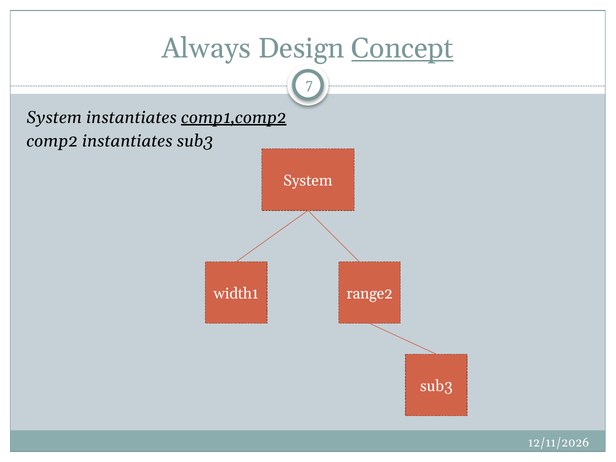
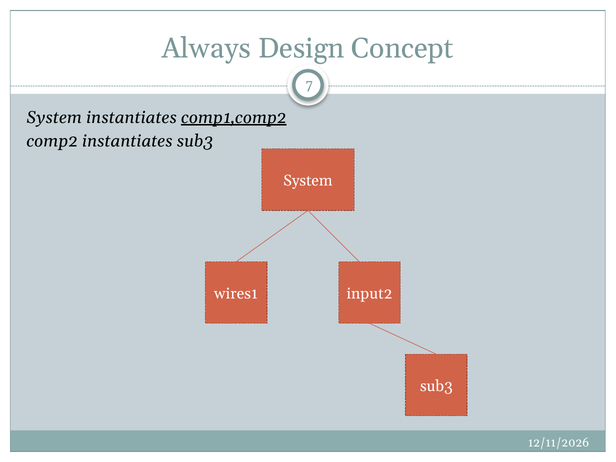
Concept underline: present -> none (403, 49)
width1: width1 -> wires1 (236, 294)
range2: range2 -> input2 (369, 294)
